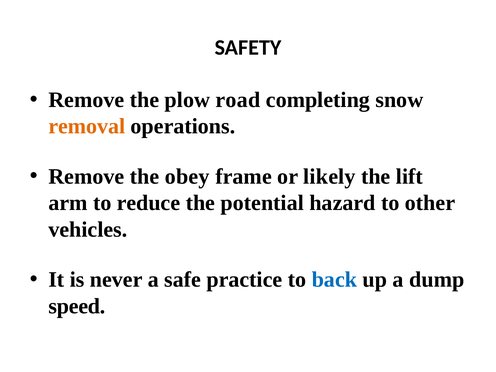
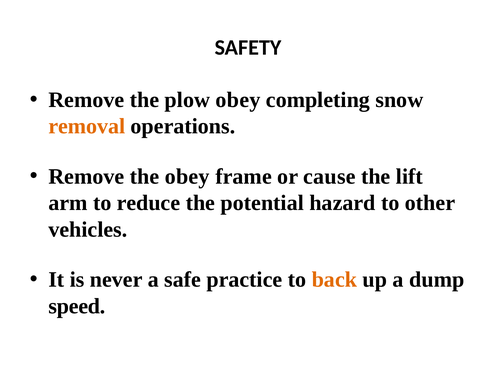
plow road: road -> obey (238, 100)
likely: likely -> cause (329, 177)
back colour: blue -> orange (334, 280)
